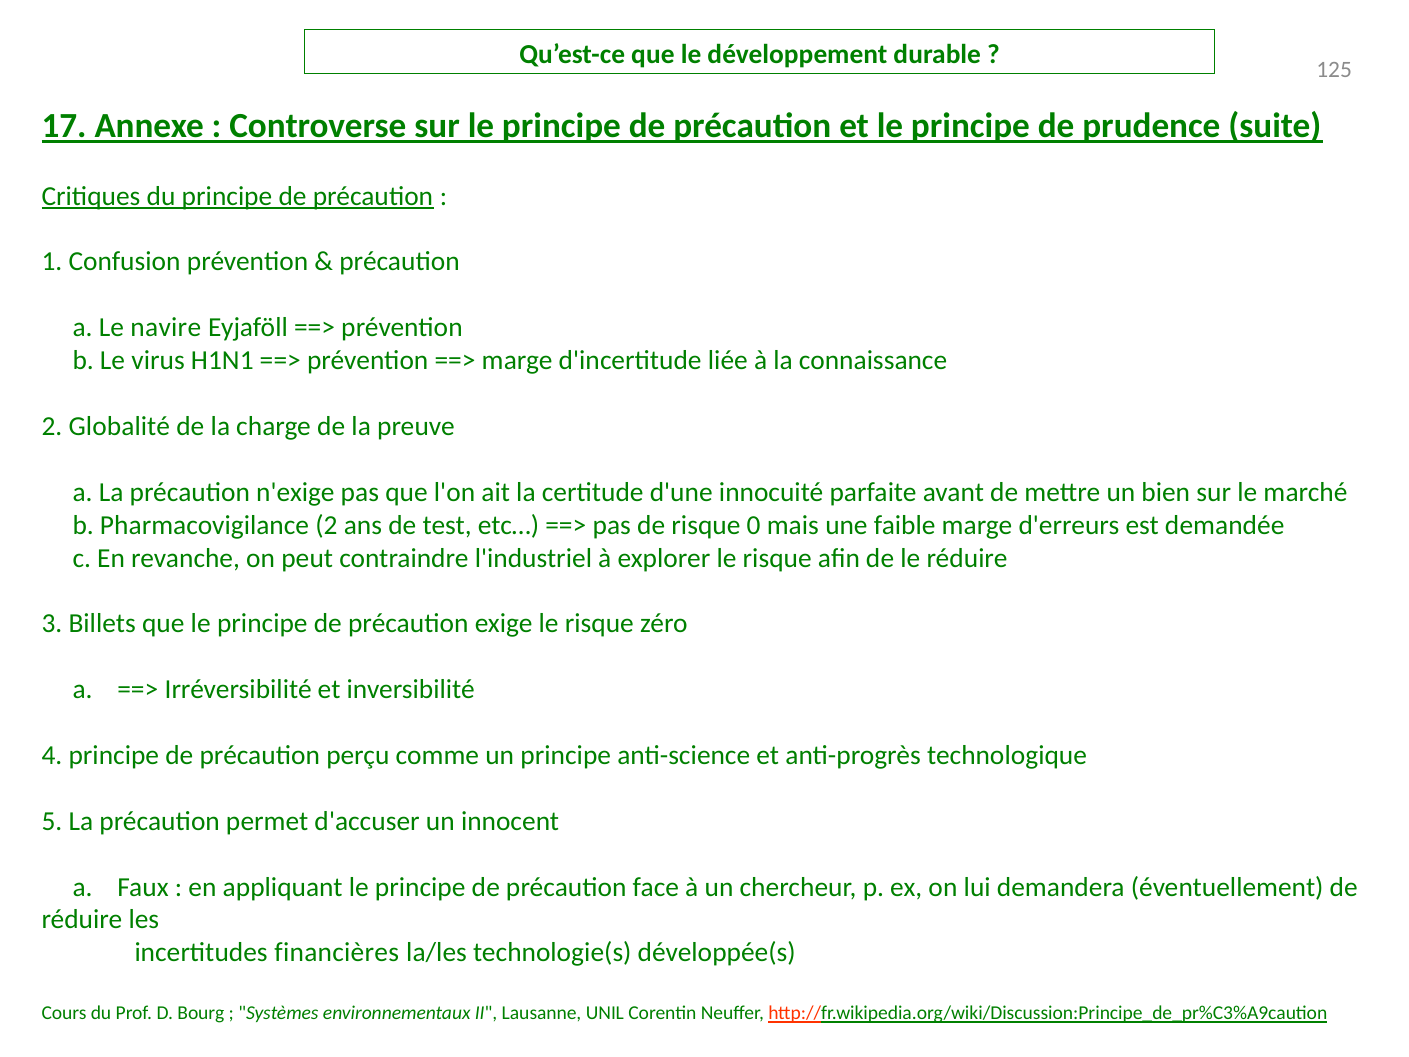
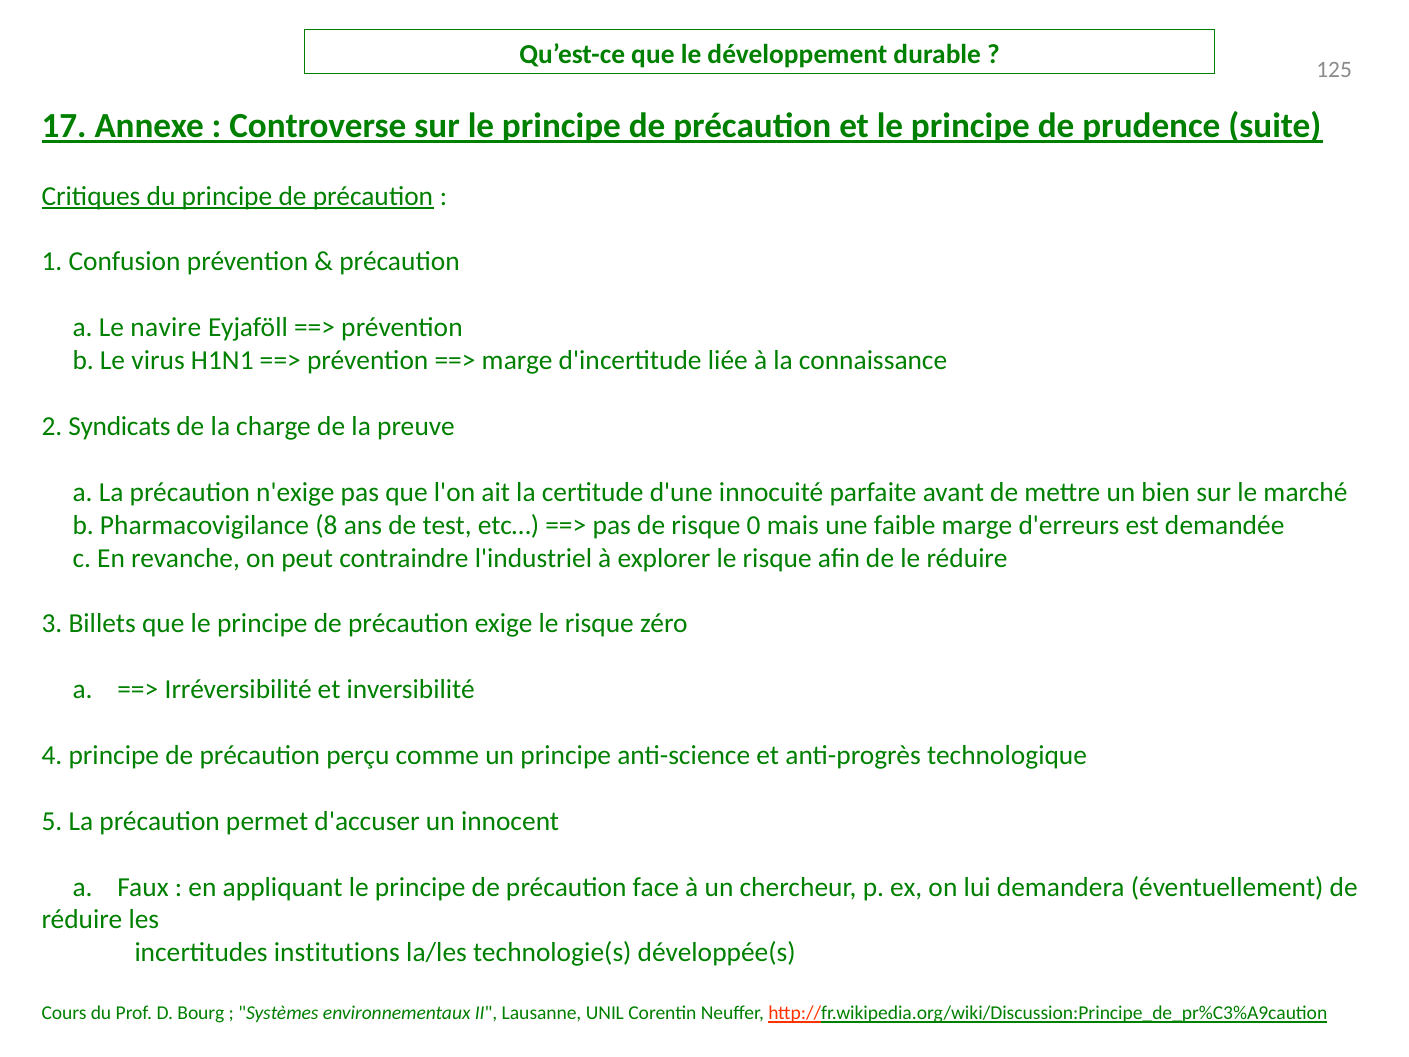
Globalité: Globalité -> Syndicats (120, 426)
Pharmacovigilance 2: 2 -> 8 (326, 525)
financières: financières -> institutions (337, 953)
